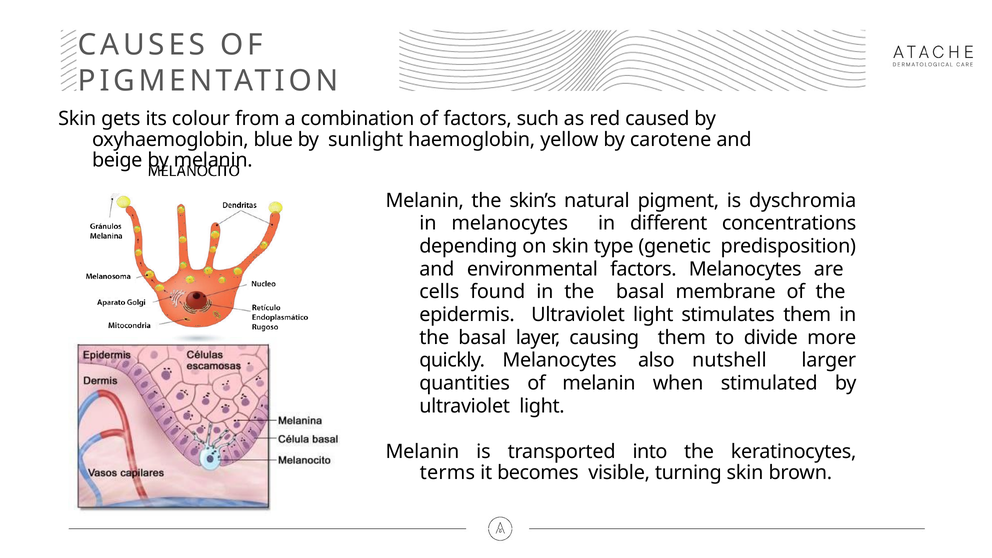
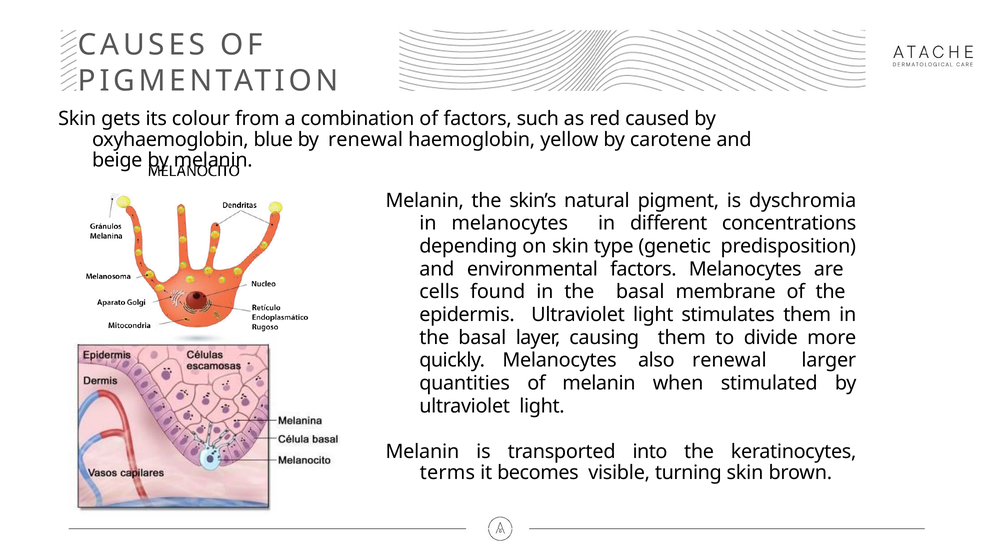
by sunlight: sunlight -> renewal (366, 140)
also nutshell: nutshell -> renewal (729, 360)
